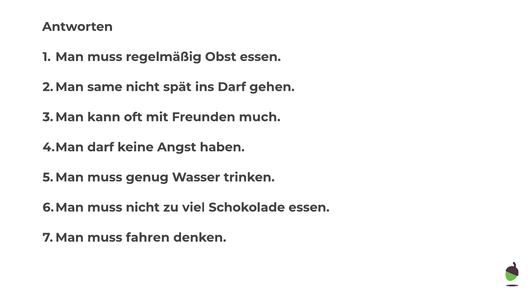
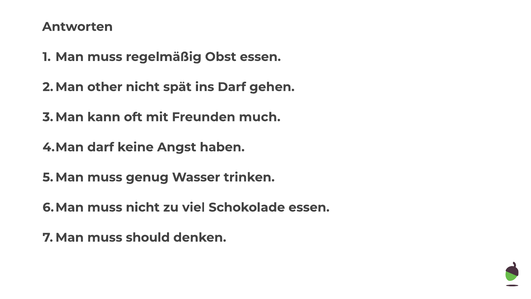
same: same -> other (105, 87)
fahren: fahren -> should (148, 237)
